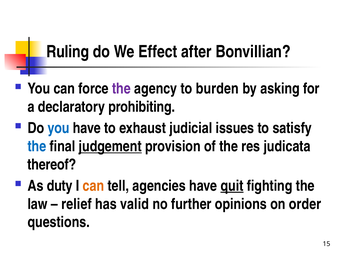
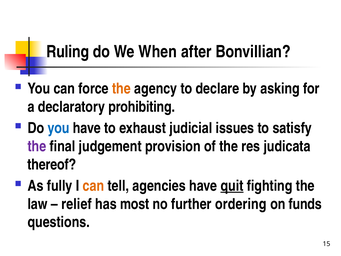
Effect: Effect -> When (158, 52)
the colour: purple -> orange (121, 89)
burden: burden -> declare (217, 89)
the colour: blue -> purple (37, 146)
judgement underline: present -> none (110, 146)
duty: duty -> fully (60, 186)
valid: valid -> most (135, 204)
opinions: opinions -> ordering (241, 204)
order: order -> funds (305, 204)
